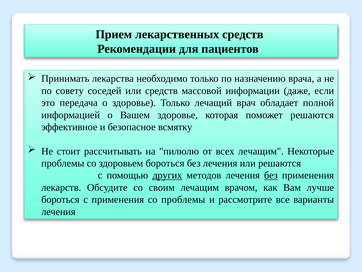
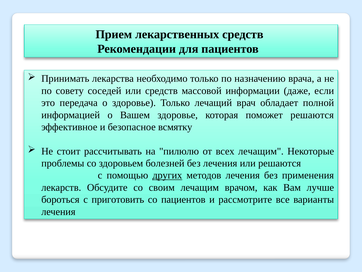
здоровьем бороться: бороться -> болезней (165, 163)
без underline: present -> none (271, 175)
с применения: применения -> приготовить (118, 199)
со проблемы: проблемы -> пациентов (183, 199)
